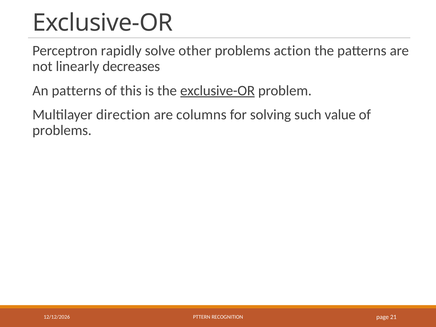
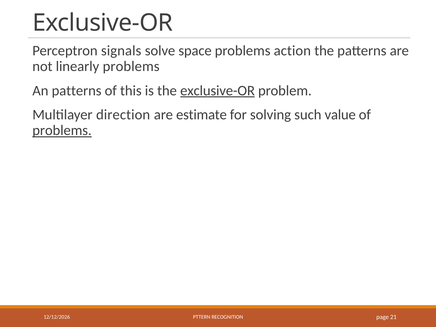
rapidly: rapidly -> signals (121, 51)
other: other -> space (195, 51)
linearly decreases: decreases -> problems (131, 67)
columns: columns -> estimate (201, 115)
problems underline: none -> present (62, 131)
